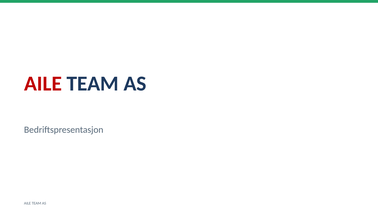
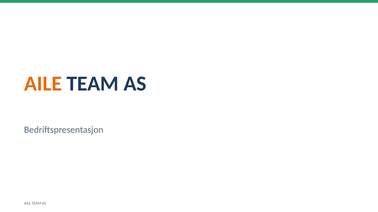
AILE colour: red -> orange (43, 84)
